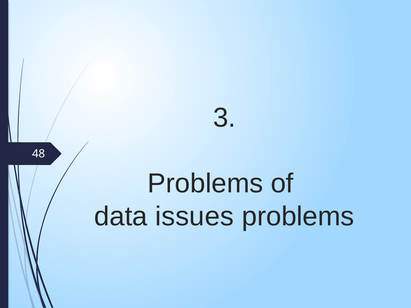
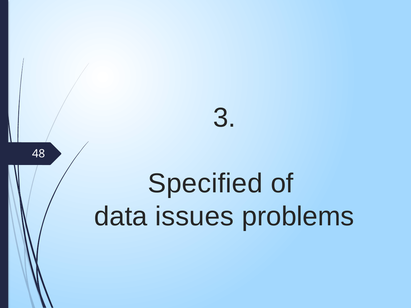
Problems: Problems -> Specified (205, 184)
